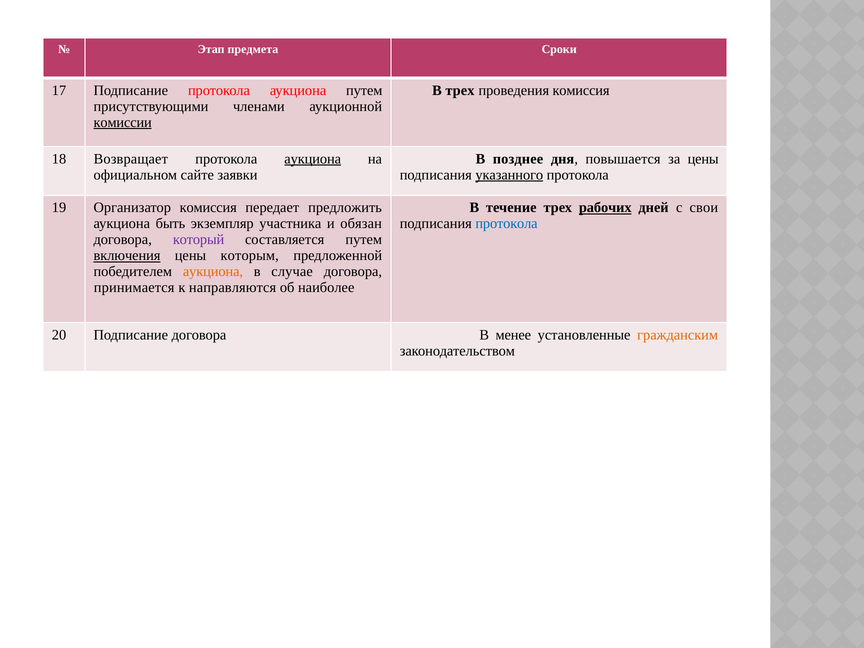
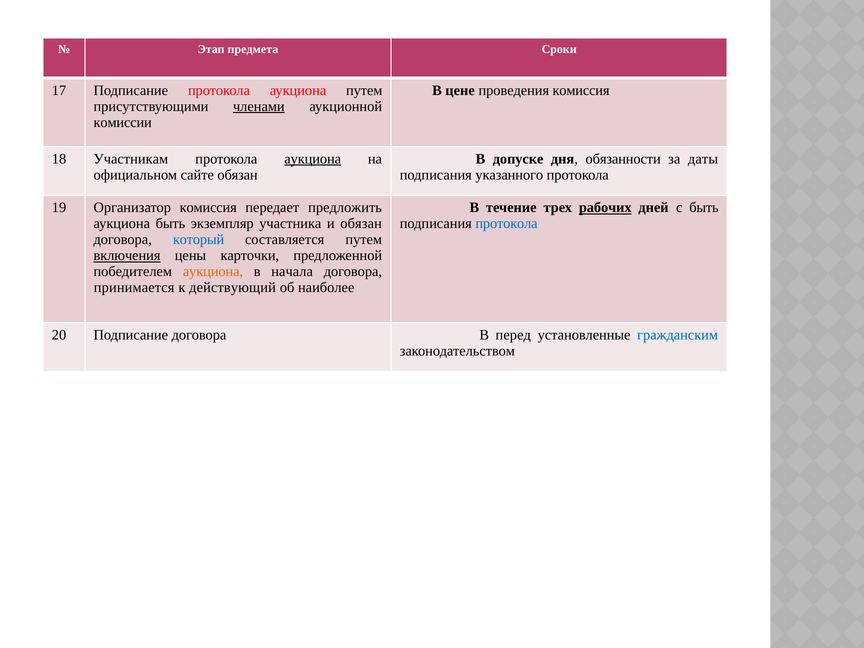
В трех: трех -> цене (460, 90)
членами underline: none -> present (259, 106)
комиссии underline: present -> none (123, 122)
Возвращает: Возвращает -> Участникам (131, 159)
позднее: позднее -> допуске (518, 159)
повышается: повышается -> обязанности (623, 159)
за цены: цены -> даты (703, 159)
сайте заявки: заявки -> обязан (238, 175)
указанного underline: present -> none (509, 175)
с свои: свои -> быть (704, 208)
который colour: purple -> blue (199, 240)
которым: которым -> карточки (250, 256)
случае: случае -> начала (292, 272)
направляются: направляются -> действующий (233, 288)
менее: менее -> перед (513, 335)
гражданским colour: orange -> blue (678, 335)
